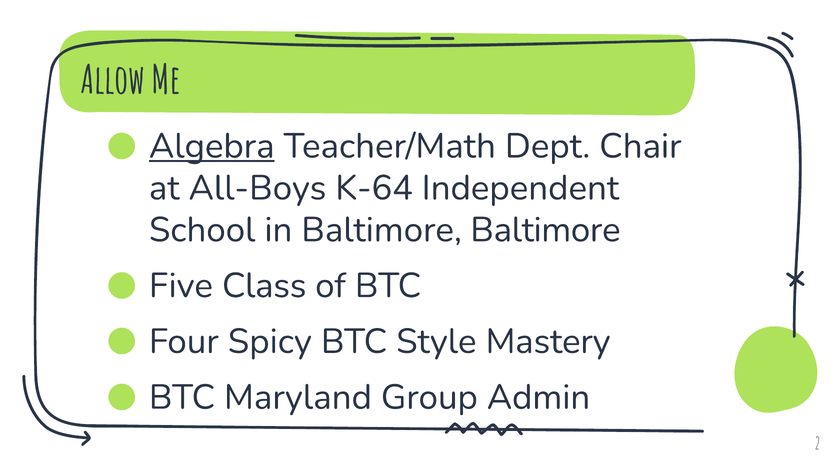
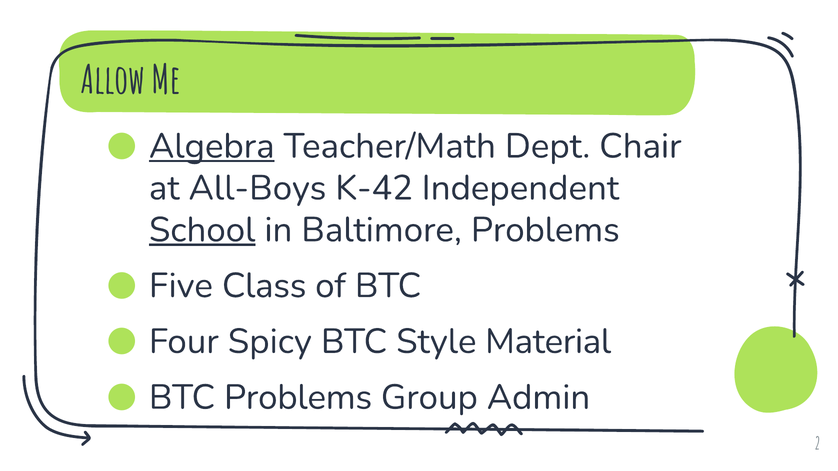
K-64: K-64 -> K-42 (374, 188)
School underline: none -> present (202, 230)
Baltimore Baltimore: Baltimore -> Problems (545, 230)
Mastery: Mastery -> Material (548, 342)
BTC Maryland: Maryland -> Problems (298, 398)
